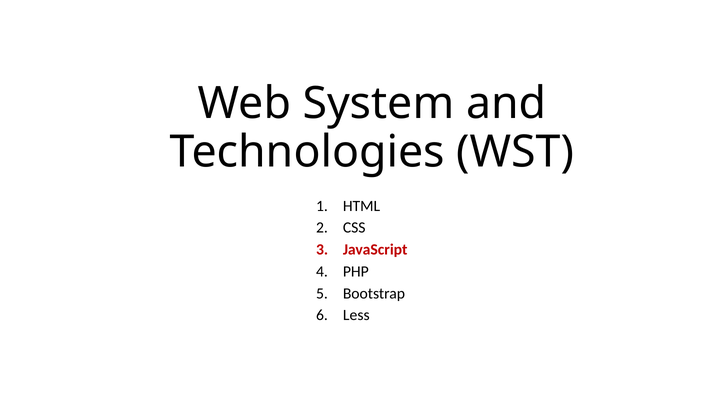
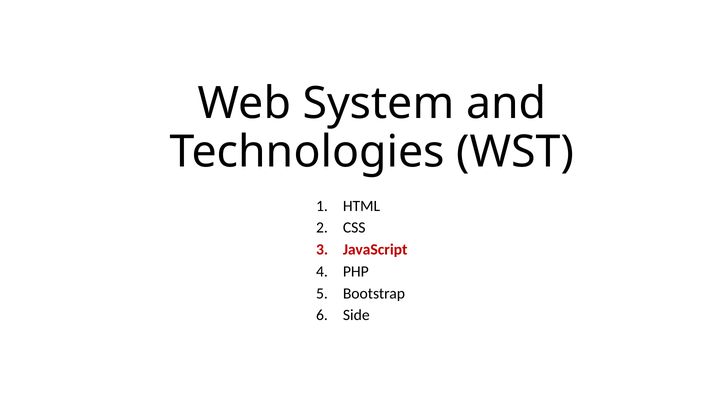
Less: Less -> Side (356, 315)
